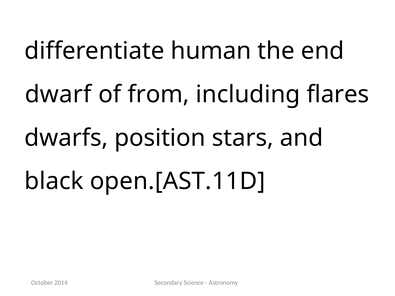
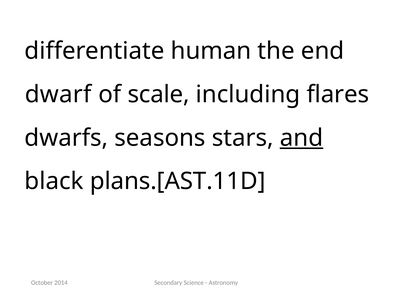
from: from -> scale (159, 95)
position: position -> seasons (160, 138)
and underline: none -> present (302, 138)
open.[AST.11D: open.[AST.11D -> plans.[AST.11D (178, 181)
